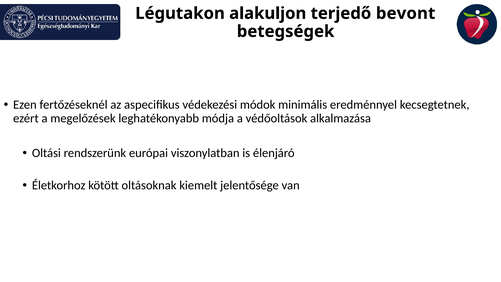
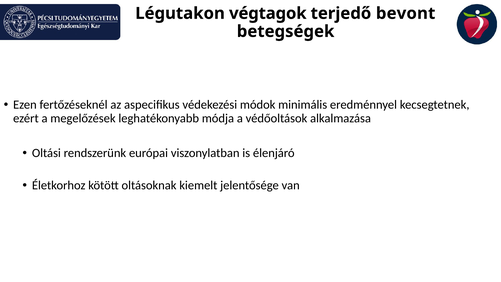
alakuljon: alakuljon -> végtagok (268, 13)
